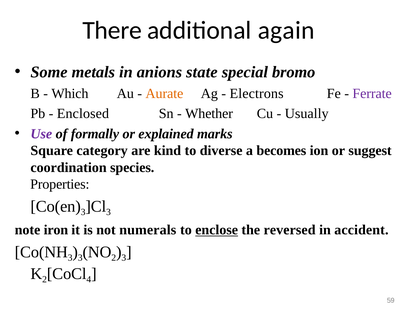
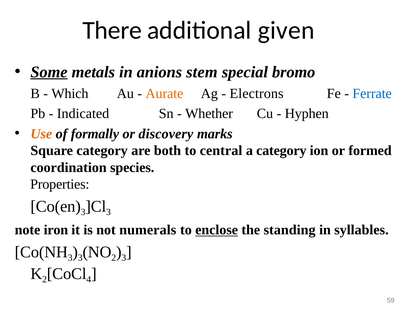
again: again -> given (286, 30)
Some underline: none -> present (49, 72)
state: state -> stem (202, 72)
Ferrate colour: purple -> blue (372, 93)
Enclosed: Enclosed -> Indicated (83, 114)
Usually: Usually -> Hyphen (307, 114)
Use colour: purple -> orange (41, 134)
explained: explained -> discovery (166, 134)
kind: kind -> both (167, 151)
diverse: diverse -> central (221, 151)
a becomes: becomes -> category (281, 151)
suggest: suggest -> formed (370, 151)
reversed: reversed -> standing (290, 230)
accident: accident -> syllables (361, 230)
